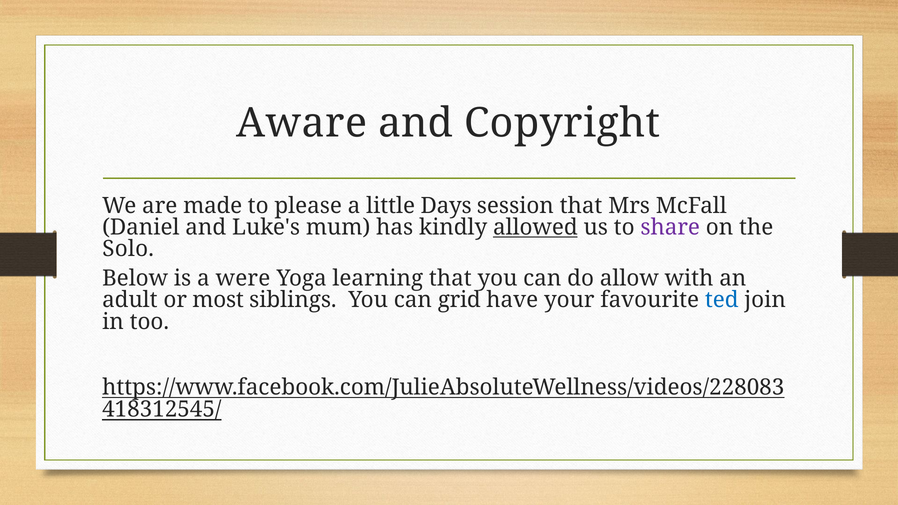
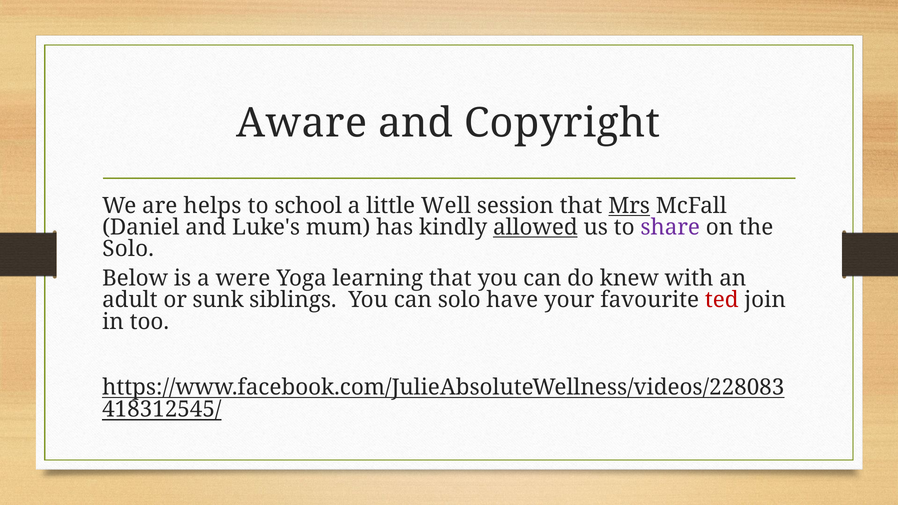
made: made -> helps (212, 206)
please: please -> school (308, 206)
Days: Days -> Well (446, 206)
Mrs underline: none -> present (629, 206)
allow: allow -> knew (629, 279)
most: most -> sunk (218, 300)
can grid: grid -> solo (459, 300)
ted colour: blue -> red (722, 300)
